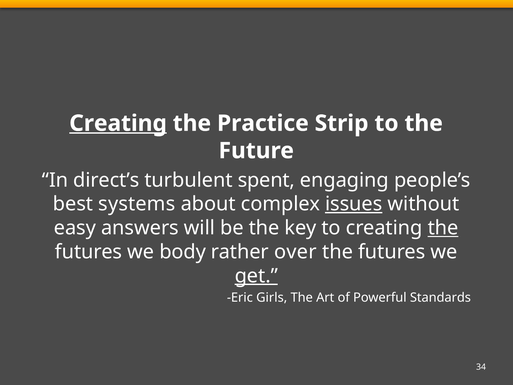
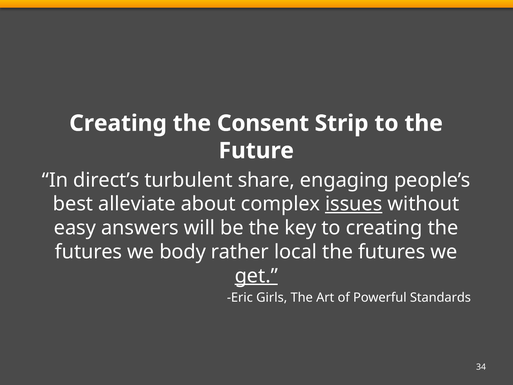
Creating underline: present -> none (118, 123)
Practice: Practice -> Consent (263, 123)
spent: spent -> share (266, 180)
systems: systems -> alleviate (137, 204)
the underline: present -> none (443, 228)
over: over -> local (296, 252)
